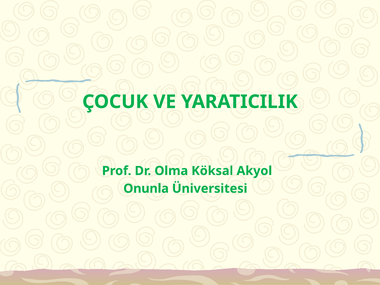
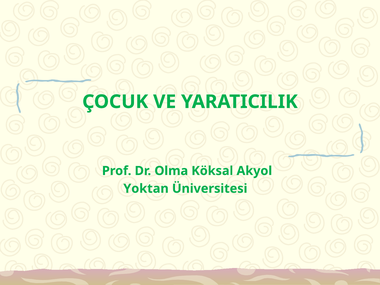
Onunla: Onunla -> Yoktan (146, 189)
